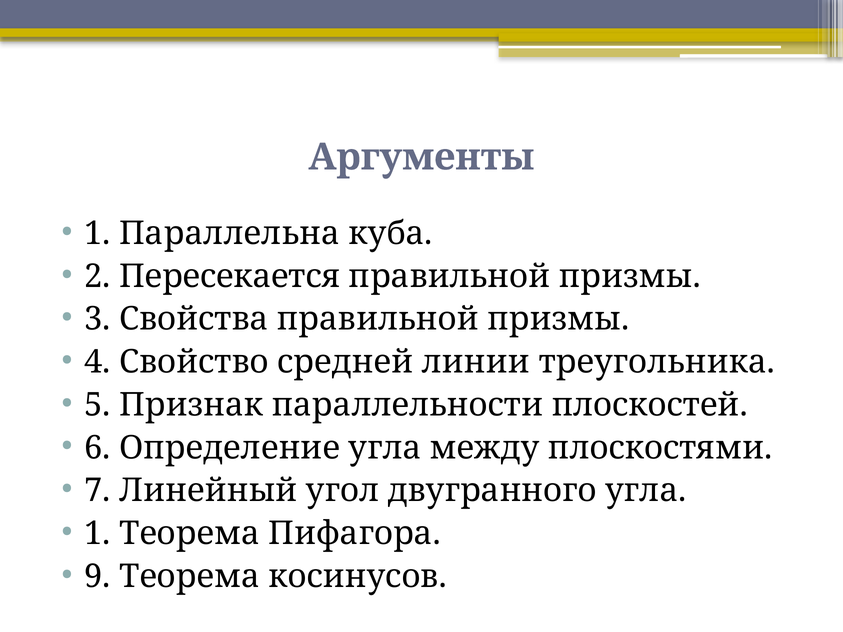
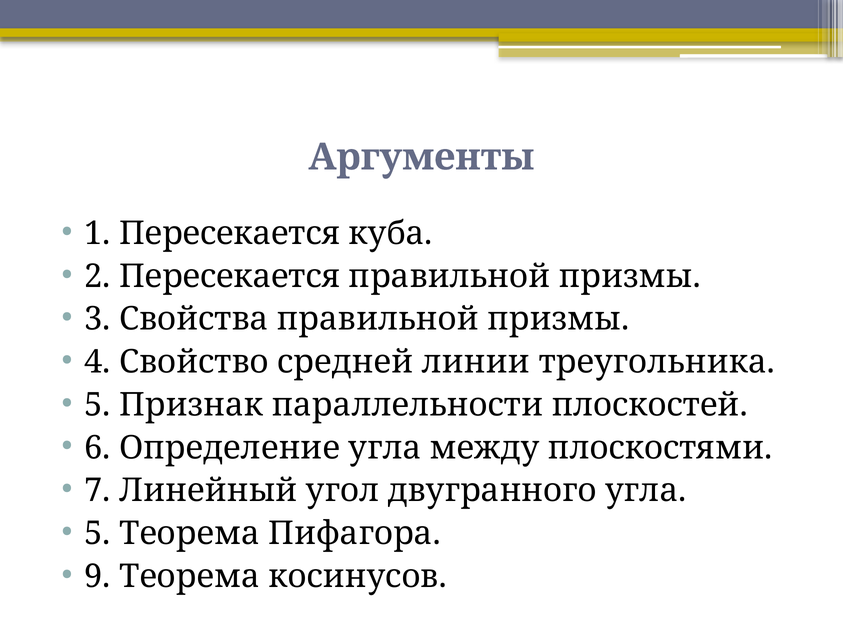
1 Параллельна: Параллельна -> Пересекается (230, 233)
1: 1 -> 5 (97, 534)
